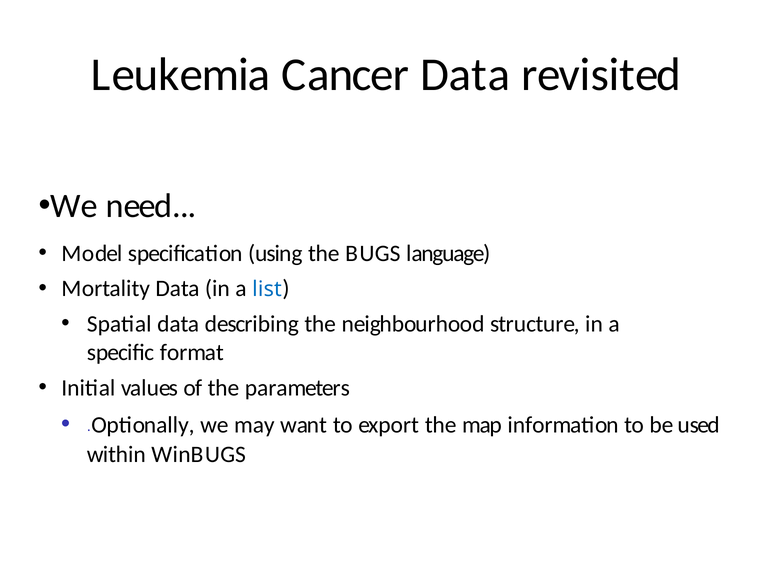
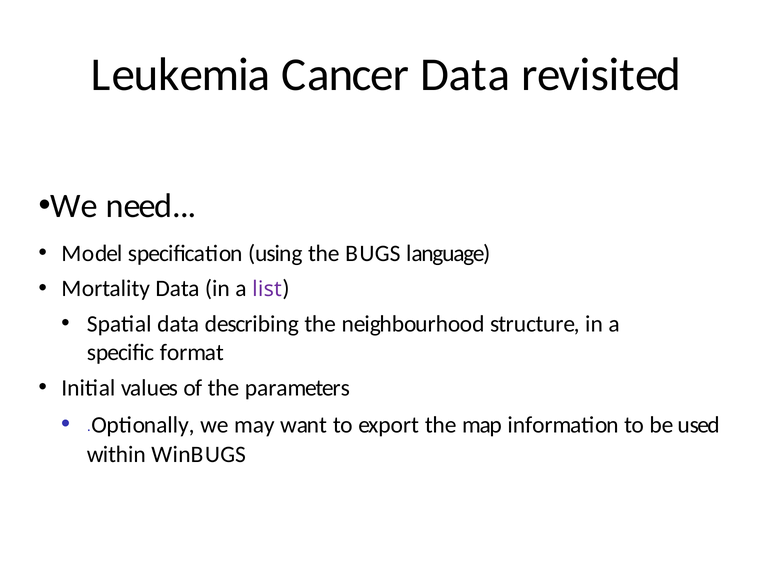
list colour: blue -> purple (267, 289)
